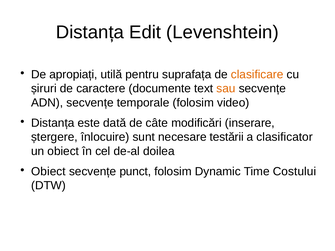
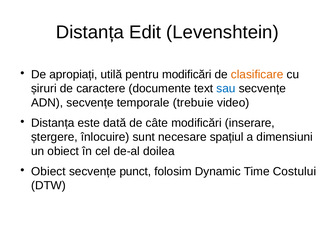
pentru suprafața: suprafața -> modificări (187, 74)
sau colour: orange -> blue (226, 89)
temporale folosim: folosim -> trebuie (193, 103)
testării: testării -> spațiul (227, 137)
clasificator: clasificator -> dimensiuni (285, 137)
